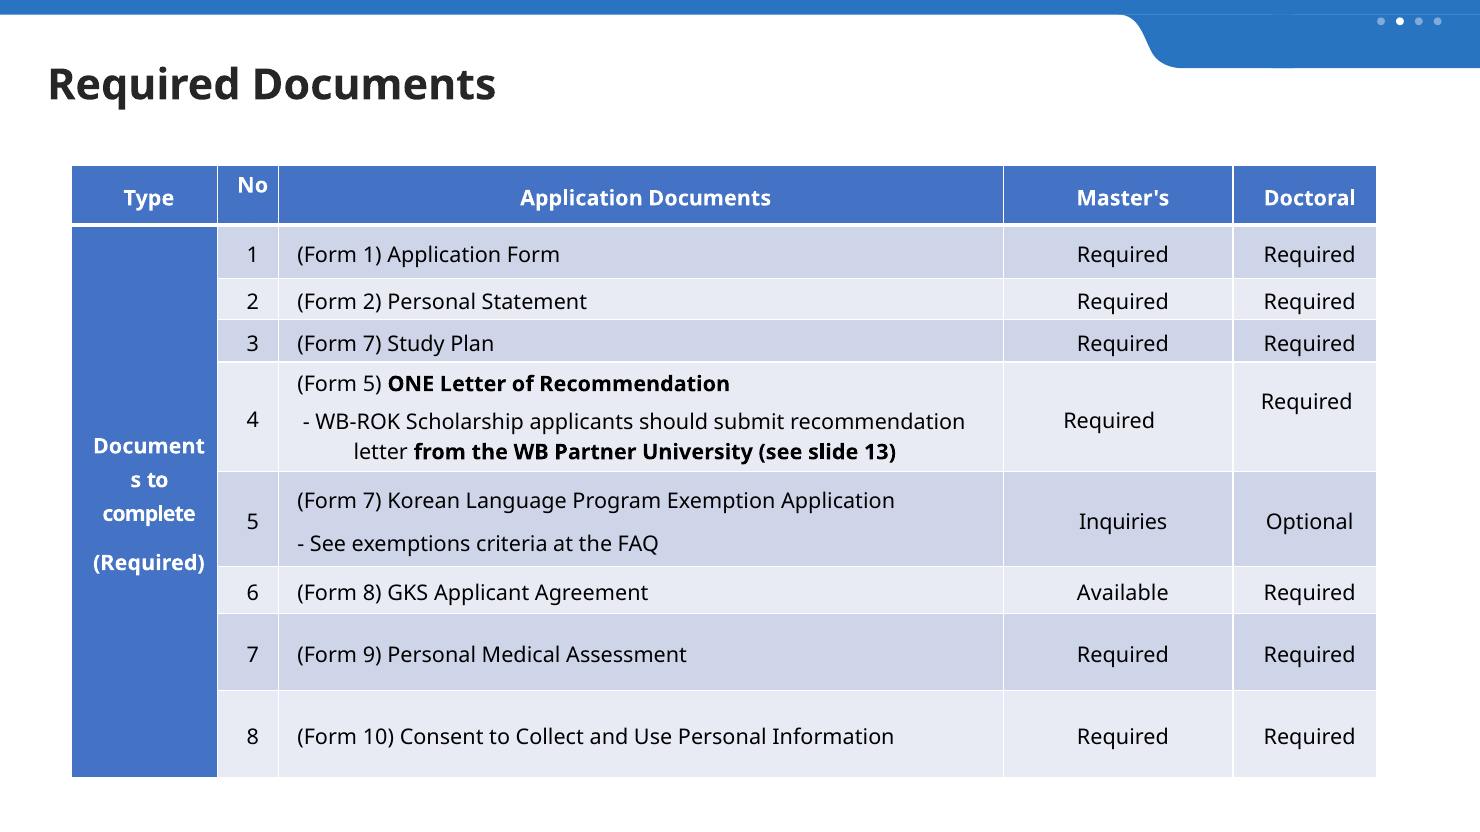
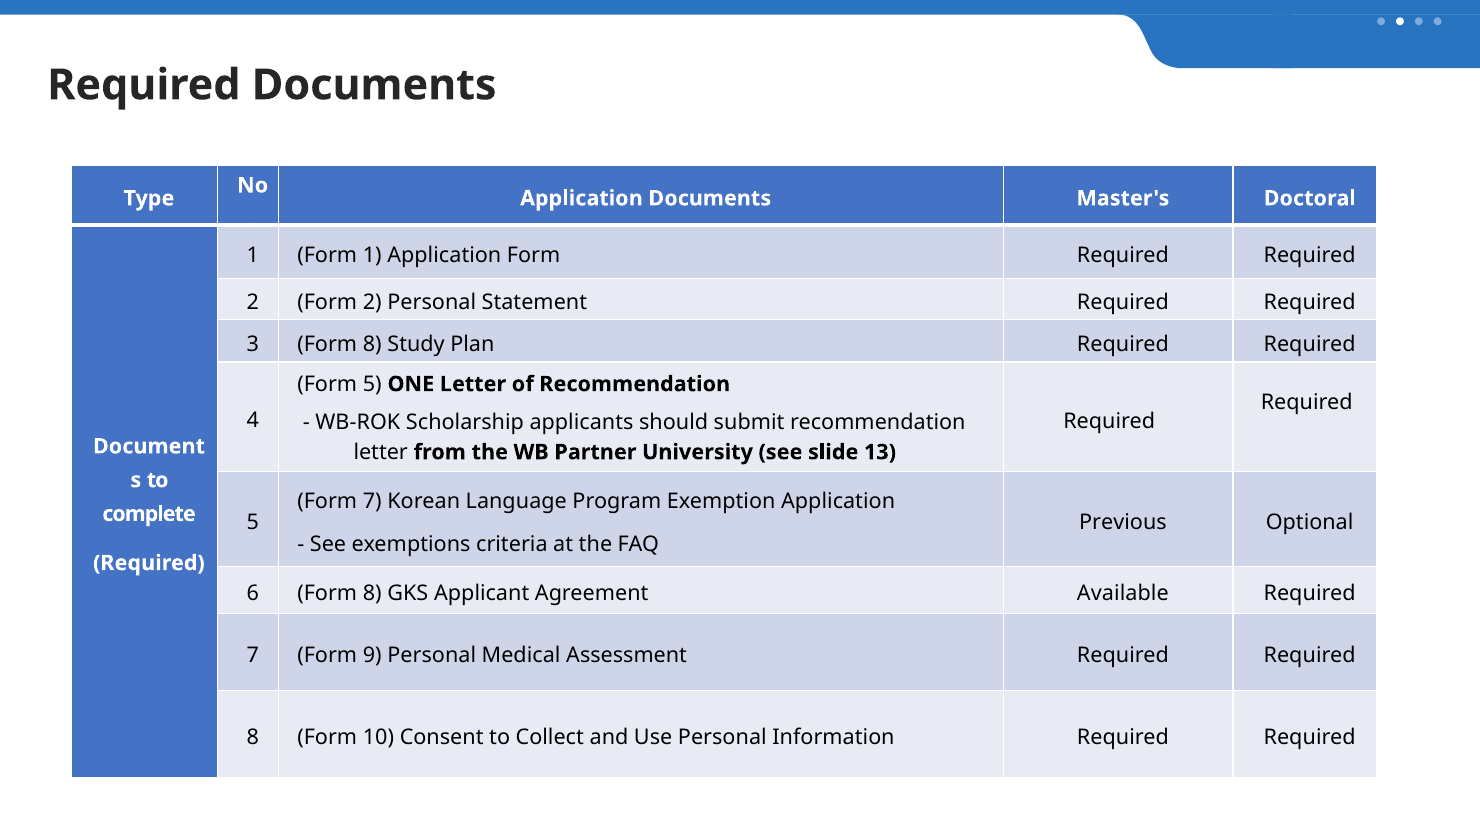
3 Form 7: 7 -> 8 (372, 344)
Inquiries: Inquiries -> Previous (1123, 523)
